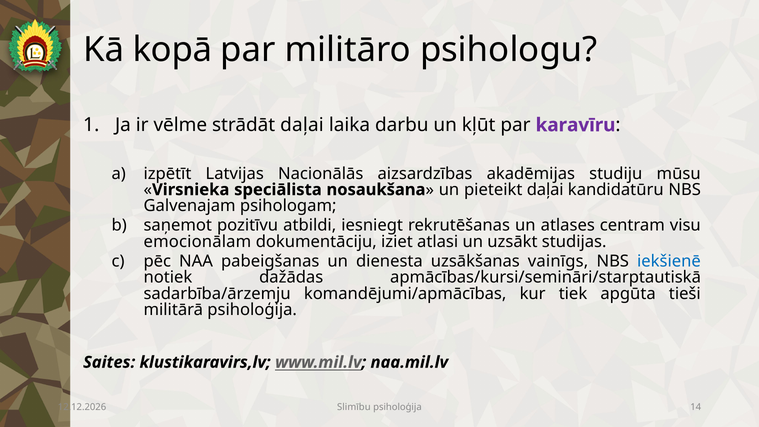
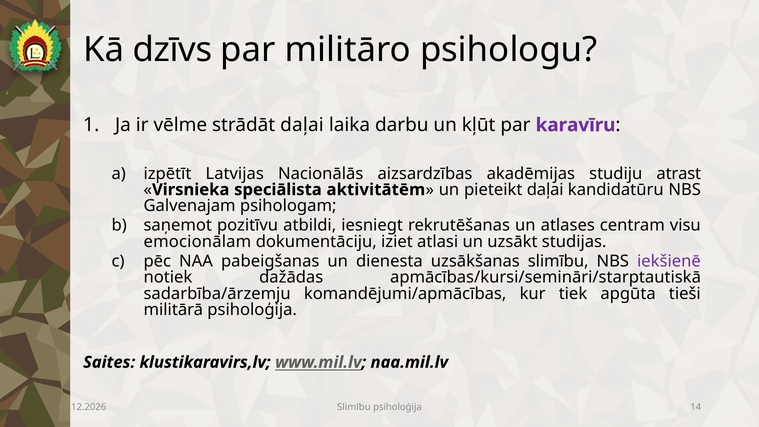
kopā: kopā -> dzīvs (172, 50)
mūsu: mūsu -> atrast (679, 173)
nosaukšana: nosaukšana -> aktivitātēm (376, 190)
uzsākšanas vainīgs: vainīgs -> slimību (558, 261)
iekšienē colour: blue -> purple (669, 261)
